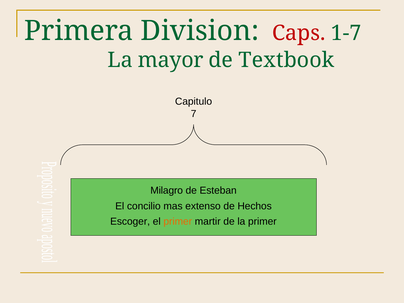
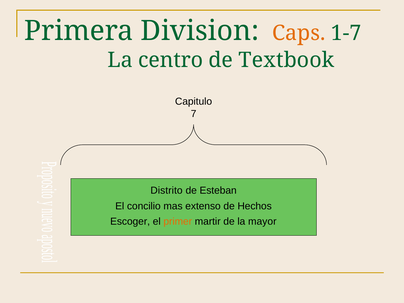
Caps colour: red -> orange (299, 33)
mayor: mayor -> centro (171, 60)
Milagro: Milagro -> Distrito (167, 191)
la primer: primer -> mayor (262, 222)
